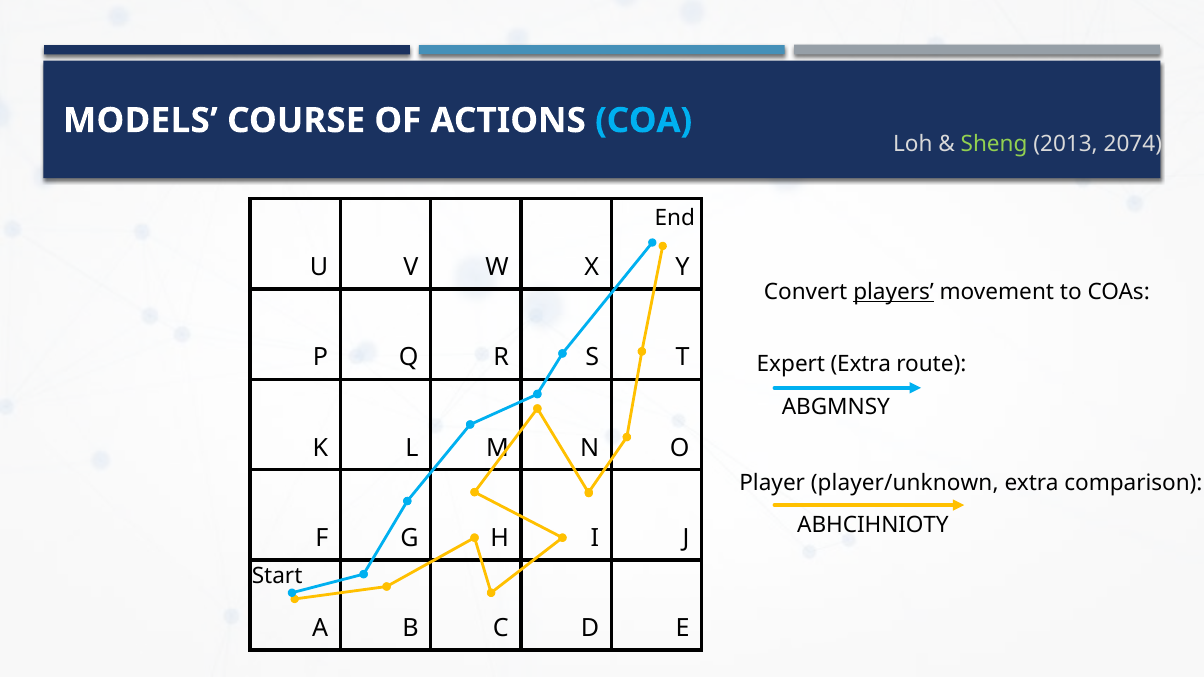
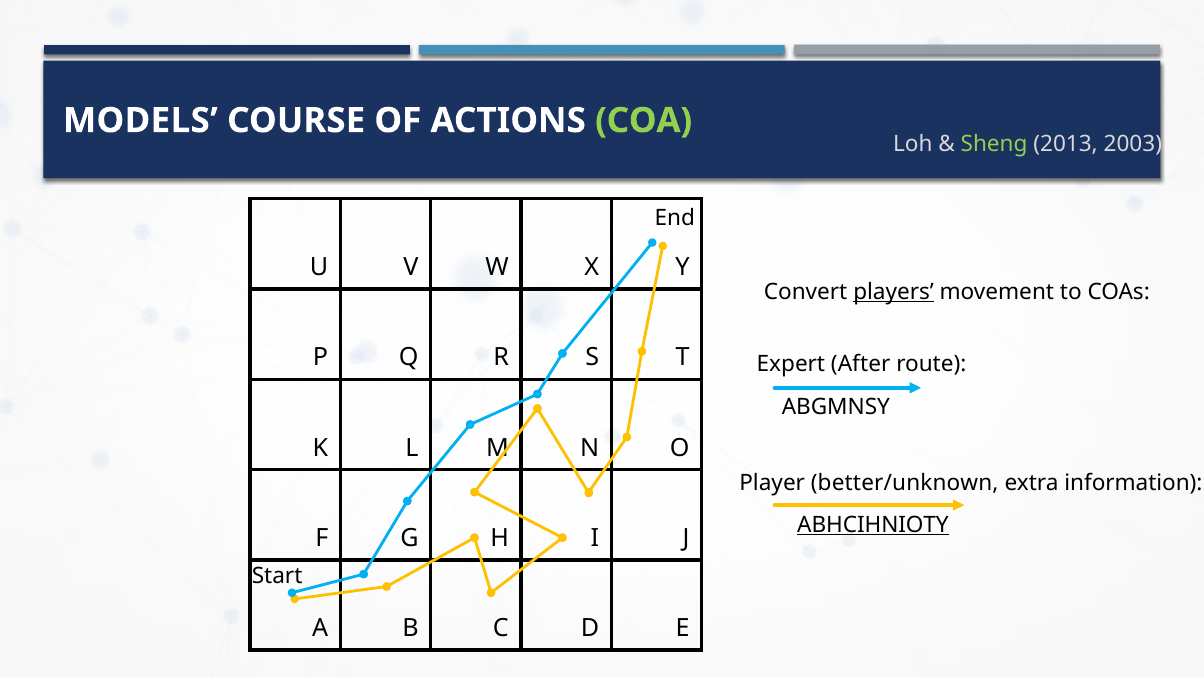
COA colour: light blue -> light green (644, 121)
2074: 2074 -> 2003 (1133, 144)
Expert Extra: Extra -> After (861, 364)
player/unknown: player/unknown -> better/unknown (905, 483)
comparison: comparison -> information (1133, 483)
ABHCIHNIOTY underline: none -> present (873, 525)
